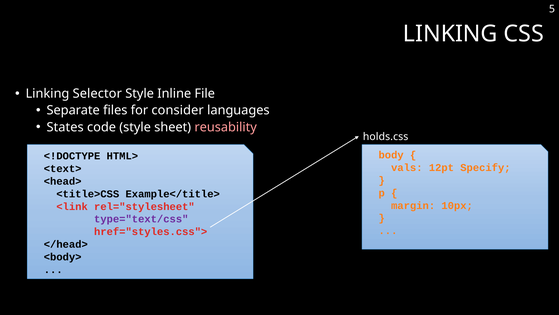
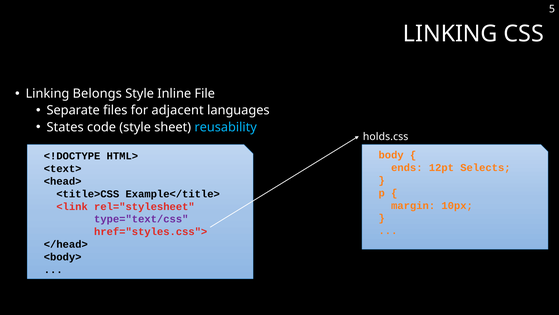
Selector: Selector -> Belongs (97, 93)
consider: consider -> adjacent (178, 110)
reusability colour: pink -> light blue (226, 127)
vals: vals -> ends (407, 167)
Specify: Specify -> Selects (485, 167)
